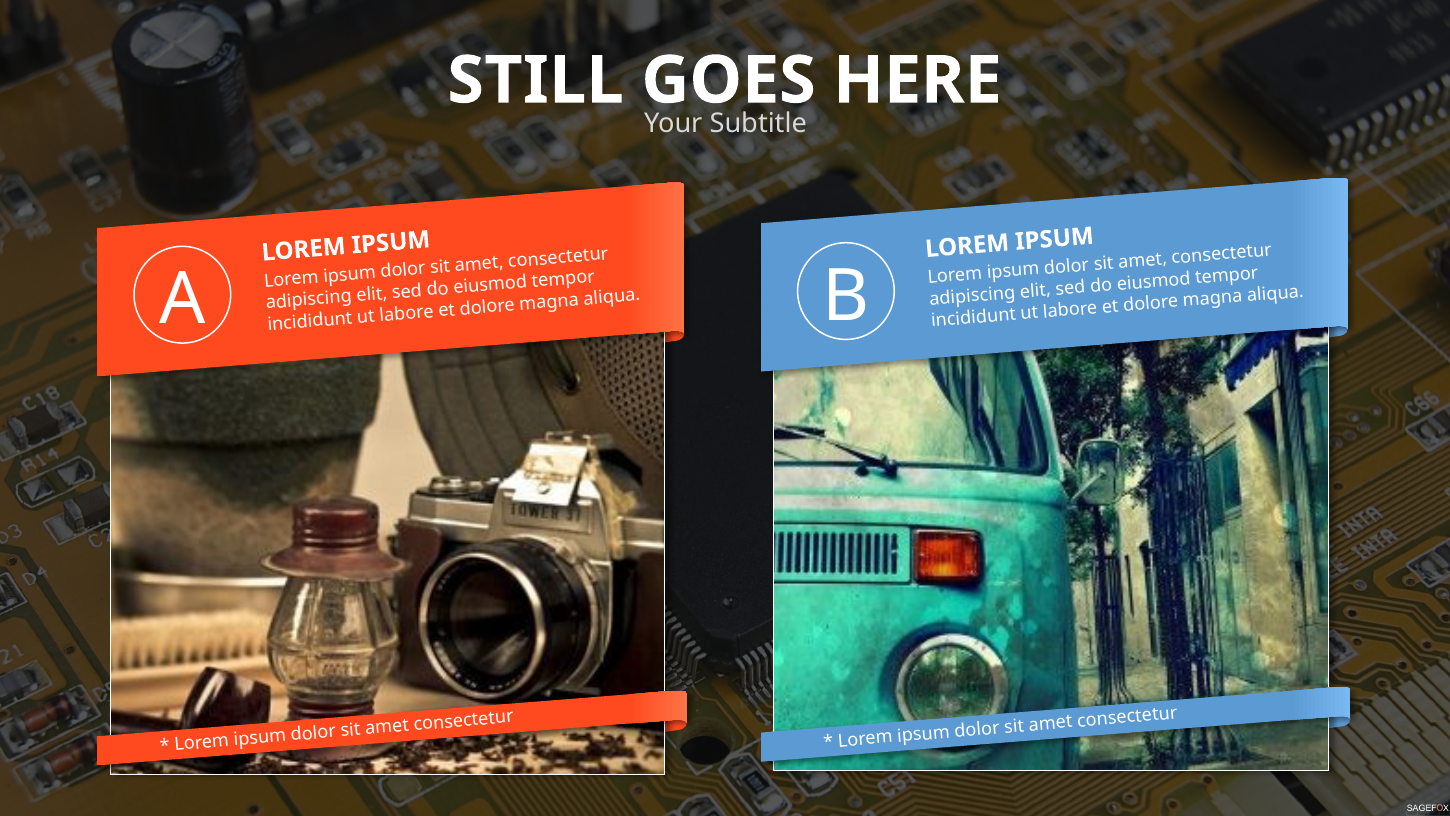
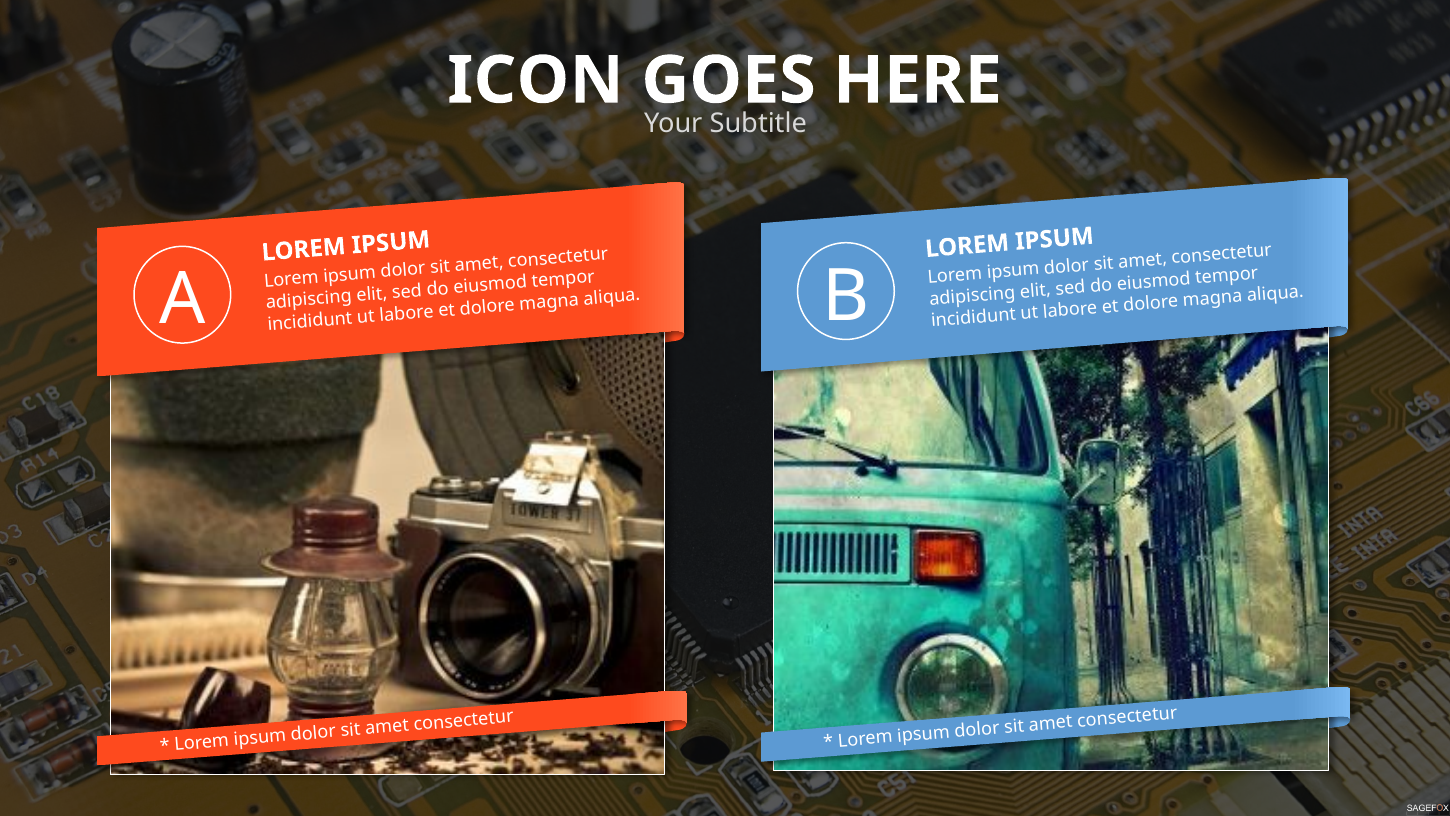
STILL: STILL -> ICON (535, 81)
